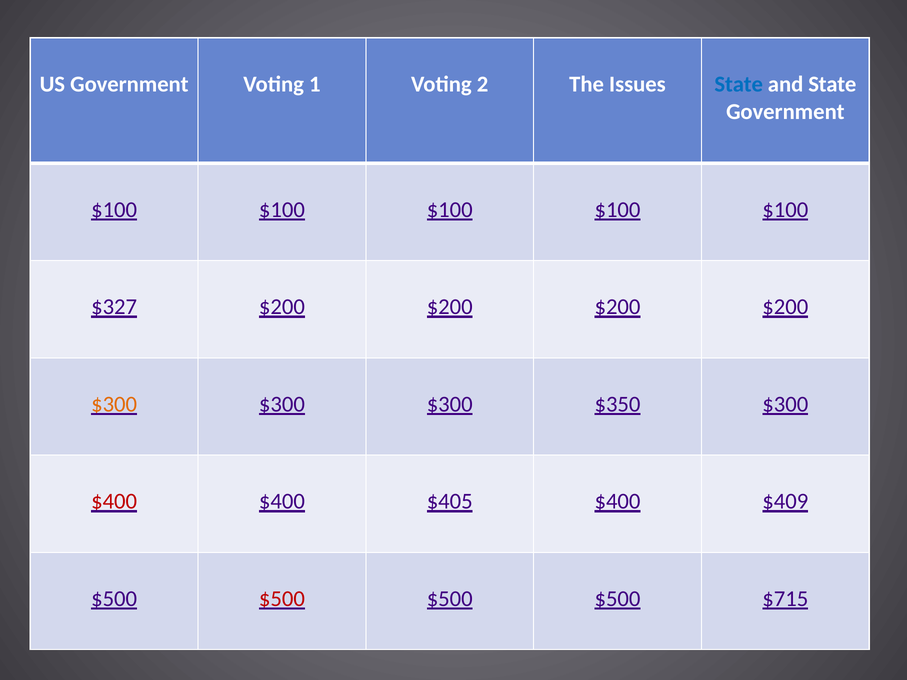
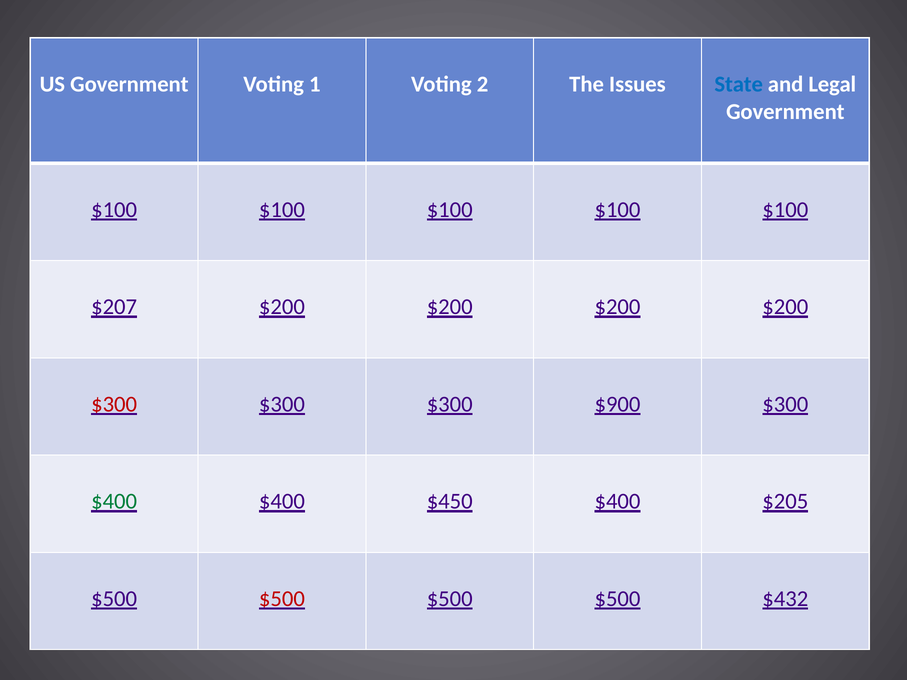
and State: State -> Legal (832, 84)
$327: $327 -> $207 (114, 307)
$300 colour: orange -> red (114, 404)
$350: $350 -> $900 (617, 404)
$400 colour: red -> green (114, 502)
$405: $405 -> $450 (450, 502)
$409: $409 -> $205 (785, 502)
$715: $715 -> $432 (785, 599)
